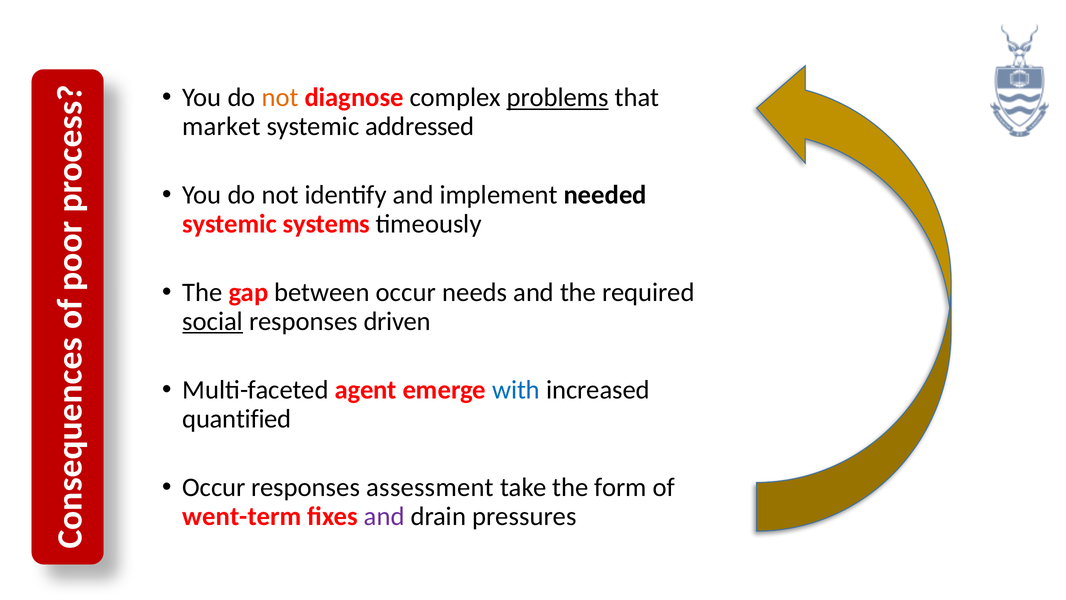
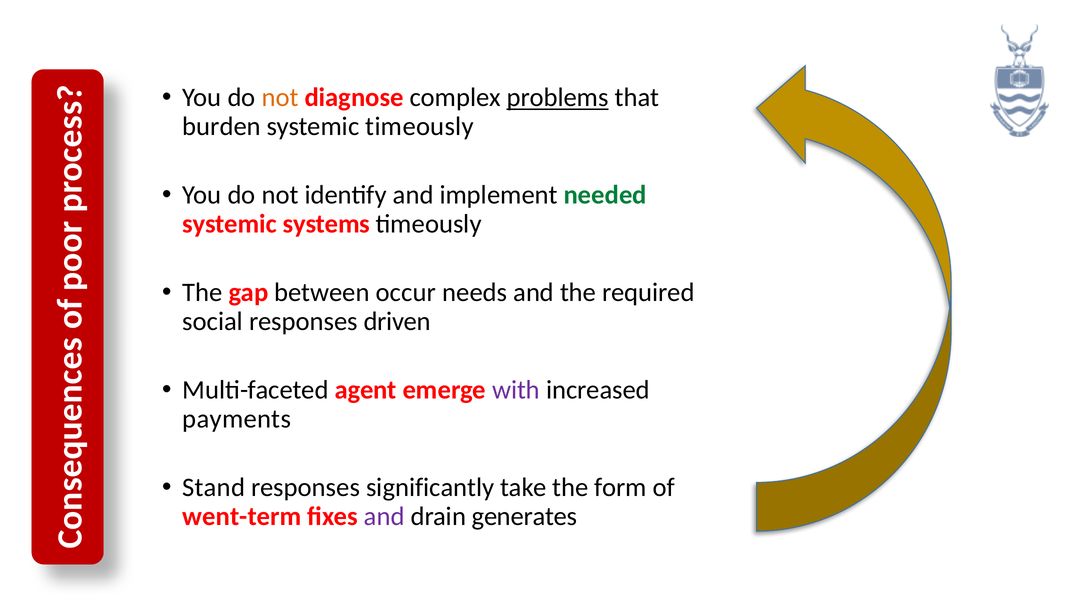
market: market -> burden (222, 126)
systemic addressed: addressed -> timeously (420, 126)
needed colour: black -> green (605, 195)
social underline: present -> none (213, 321)
with colour: blue -> purple (516, 390)
quantified: quantified -> payments (237, 419)
Occur: Occur -> Stand (214, 487)
assessment: assessment -> significantly (430, 487)
pressures: pressures -> generates (525, 516)
